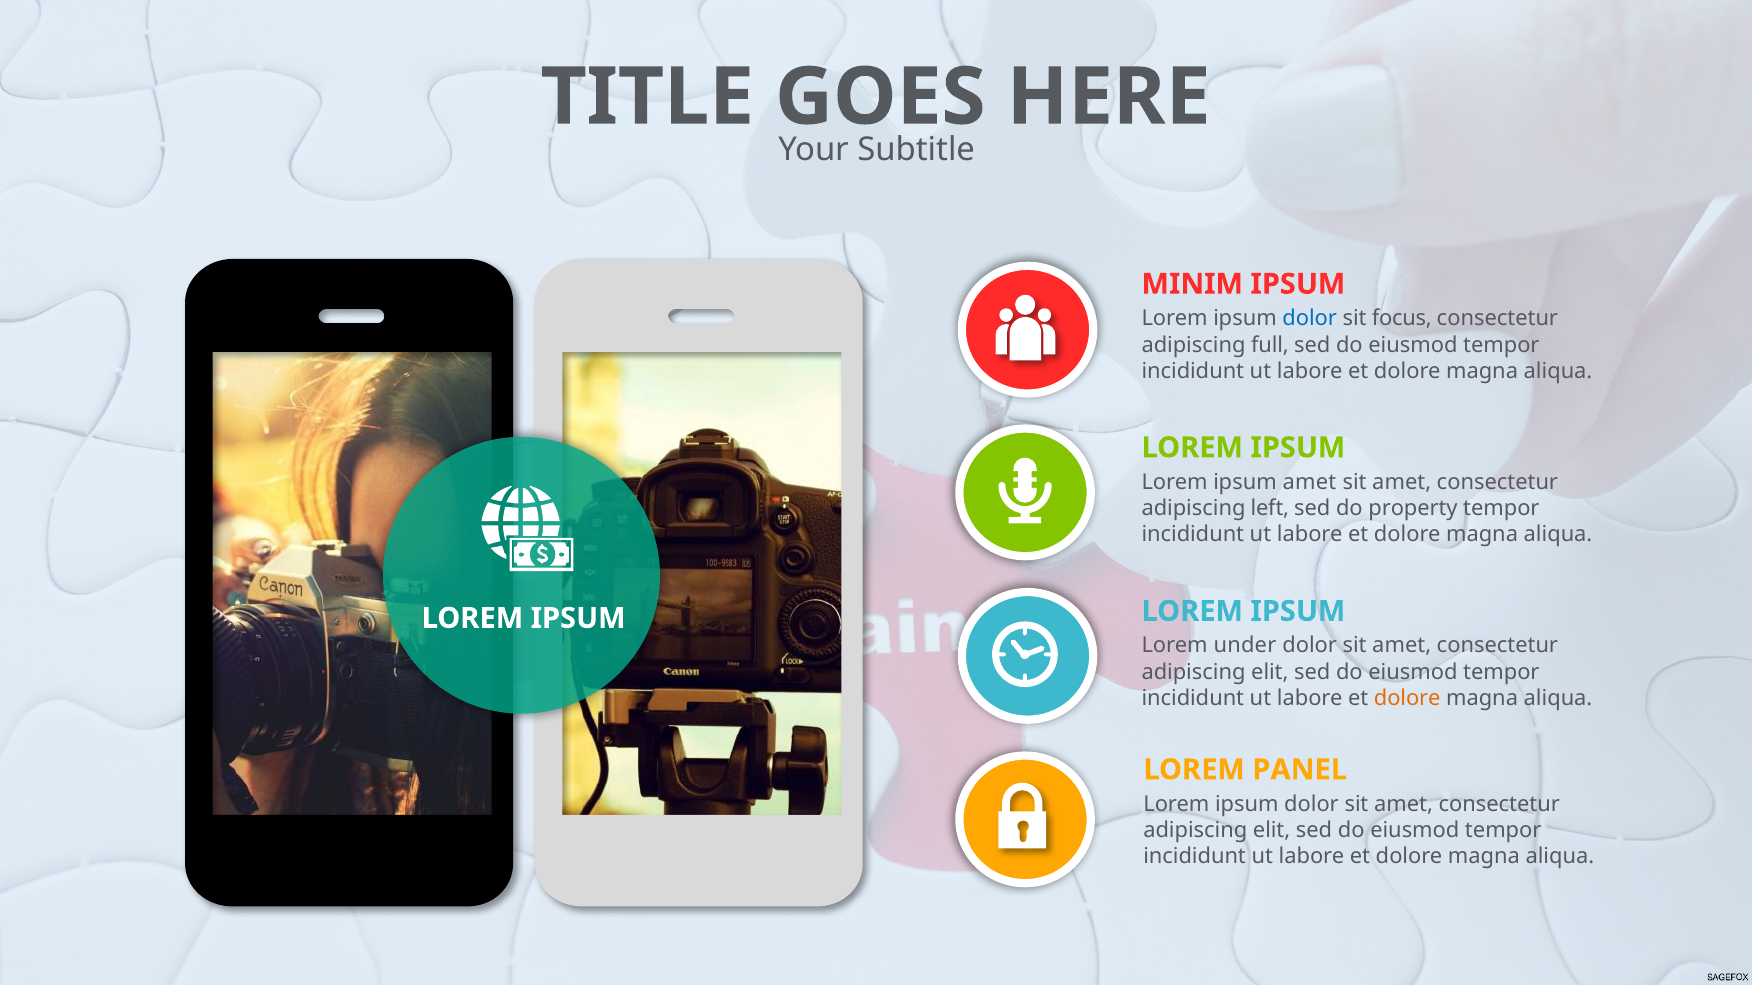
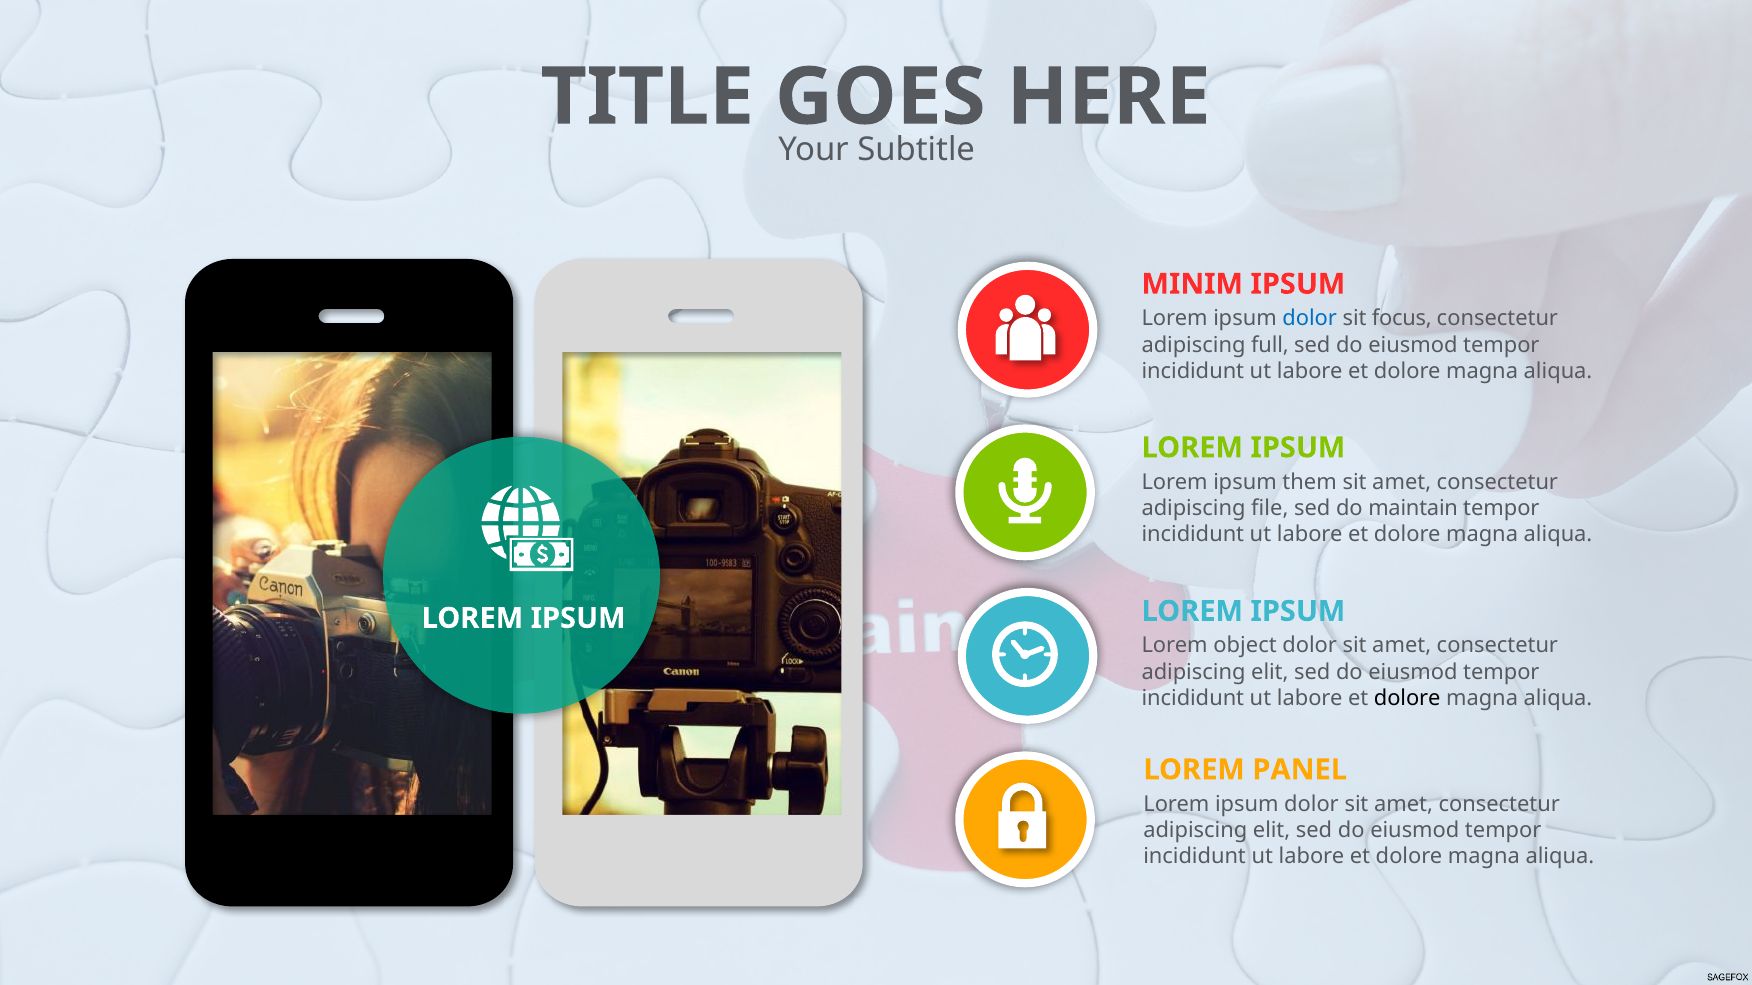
ipsum amet: amet -> them (1310, 482)
left: left -> file (1270, 509)
property: property -> maintain (1413, 509)
under: under -> object (1245, 646)
dolore colour: orange -> black (1407, 699)
